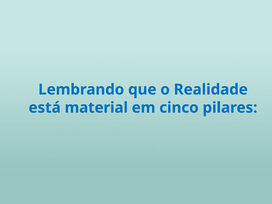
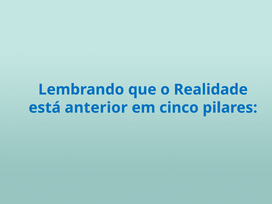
material: material -> anterior (96, 108)
